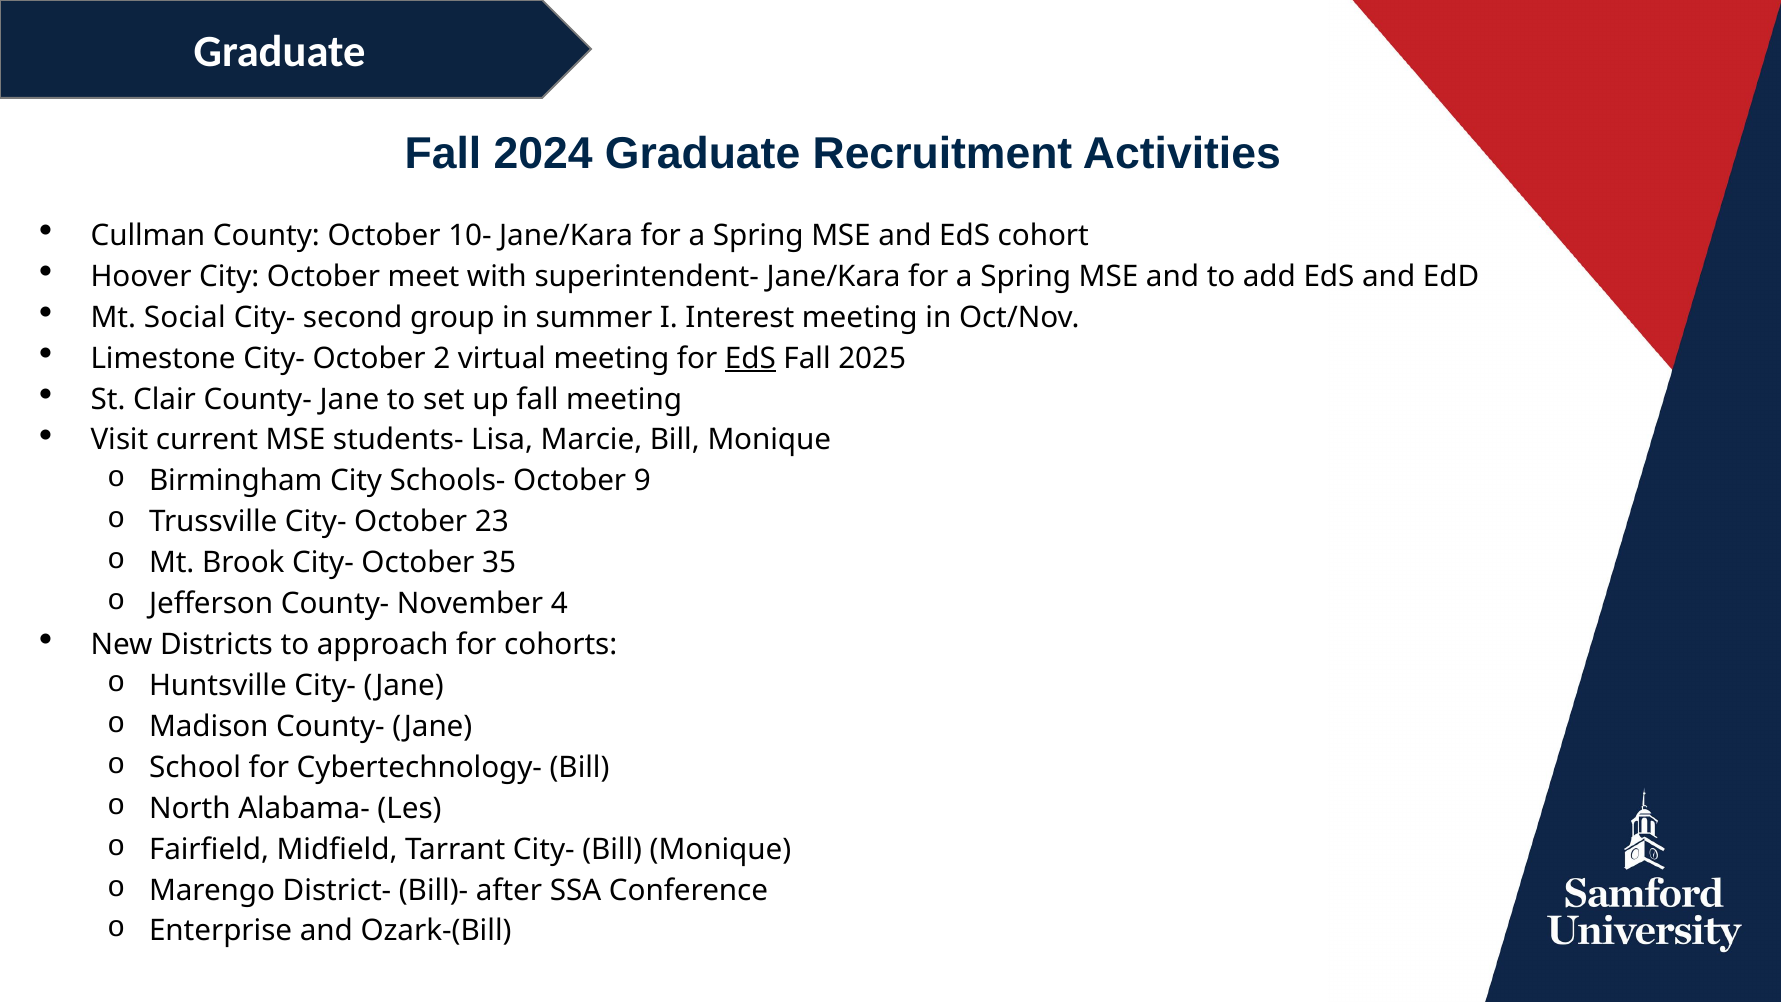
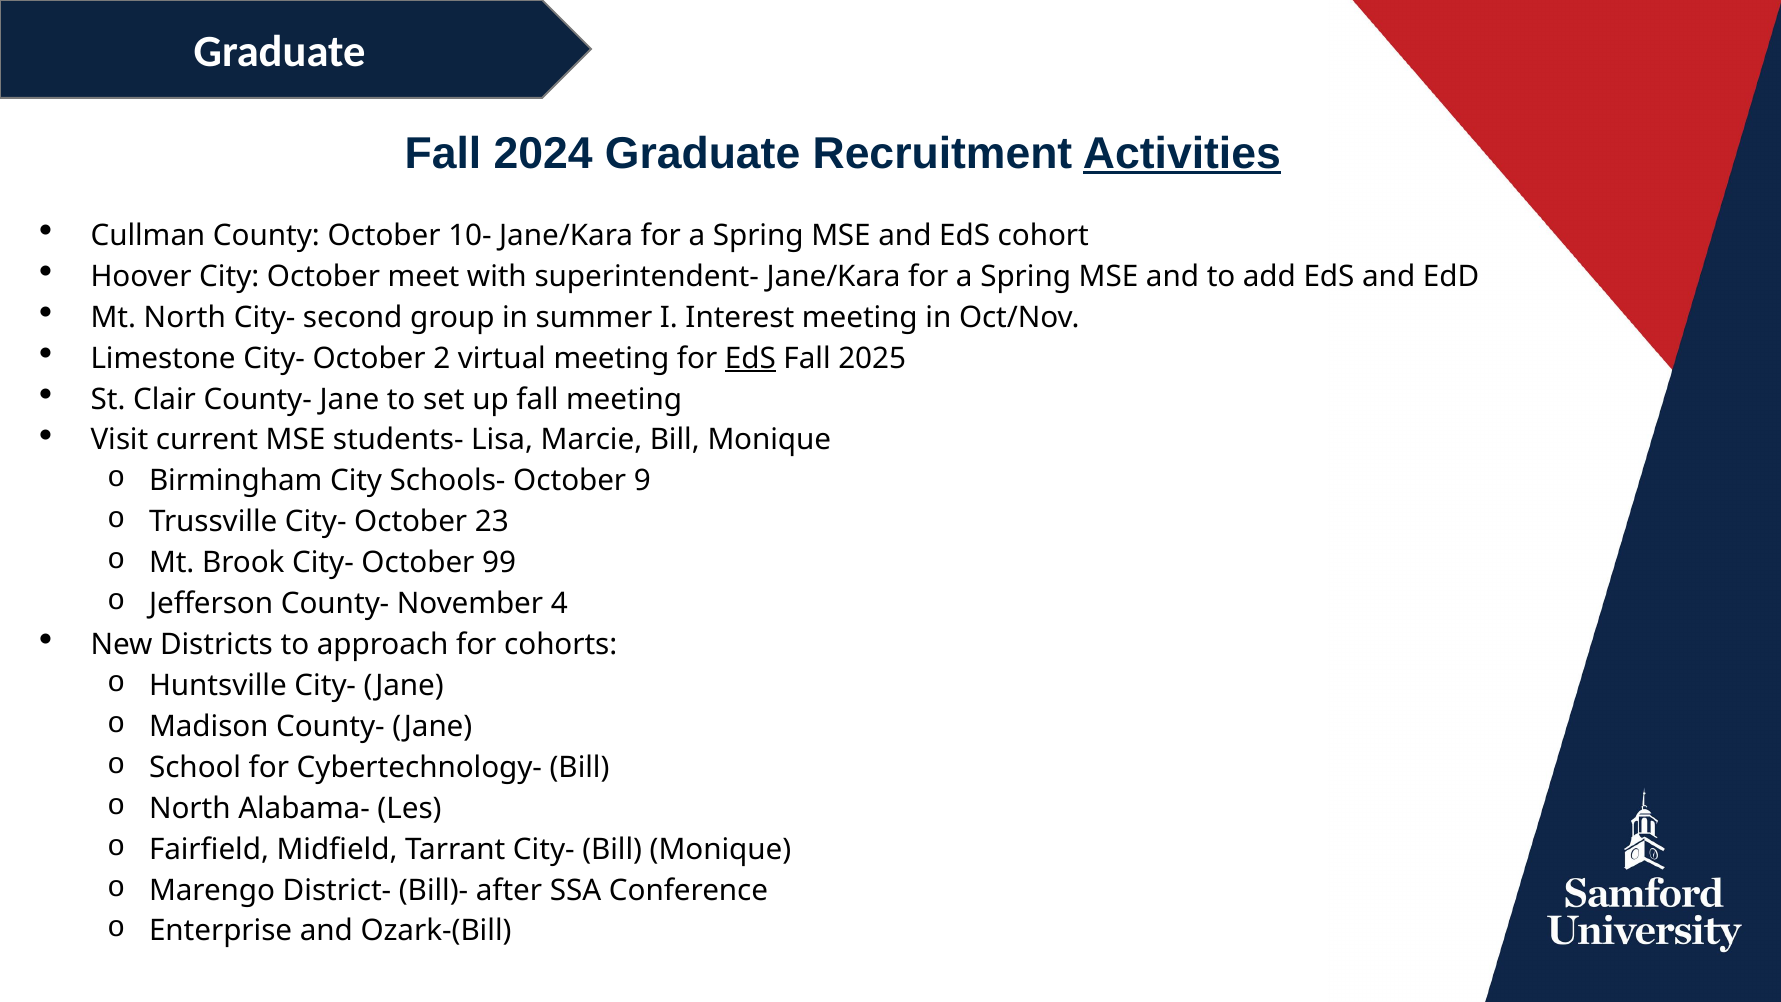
Activities underline: none -> present (1182, 153)
Mt Social: Social -> North (185, 317)
35: 35 -> 99 (499, 563)
